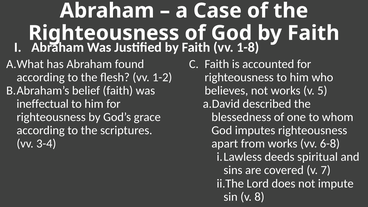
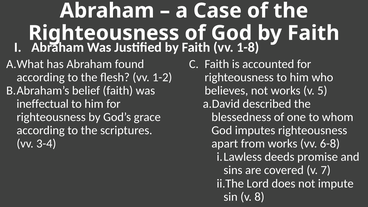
spiritual: spiritual -> promise (318, 157)
